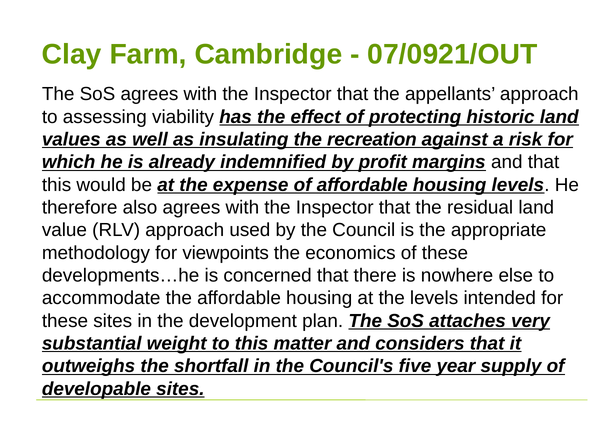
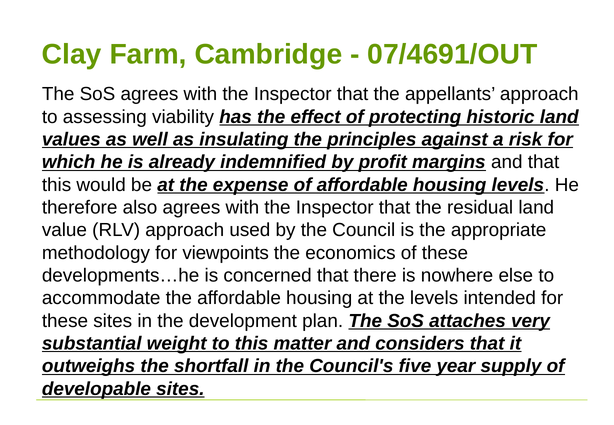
07/0921/OUT: 07/0921/OUT -> 07/4691/OUT (452, 54)
recreation: recreation -> principles (372, 139)
